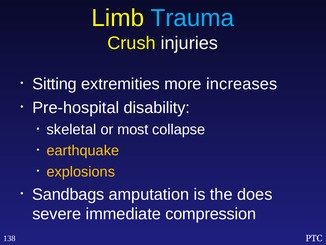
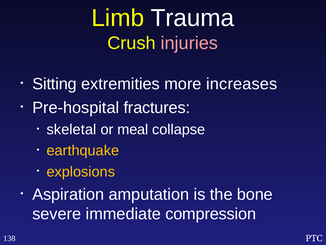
Trauma colour: light blue -> white (192, 18)
injuries colour: white -> pink (189, 43)
disability: disability -> fractures (157, 107)
most: most -> meal (133, 129)
Sandbags: Sandbags -> Aspiration (68, 194)
does: does -> bone (255, 194)
